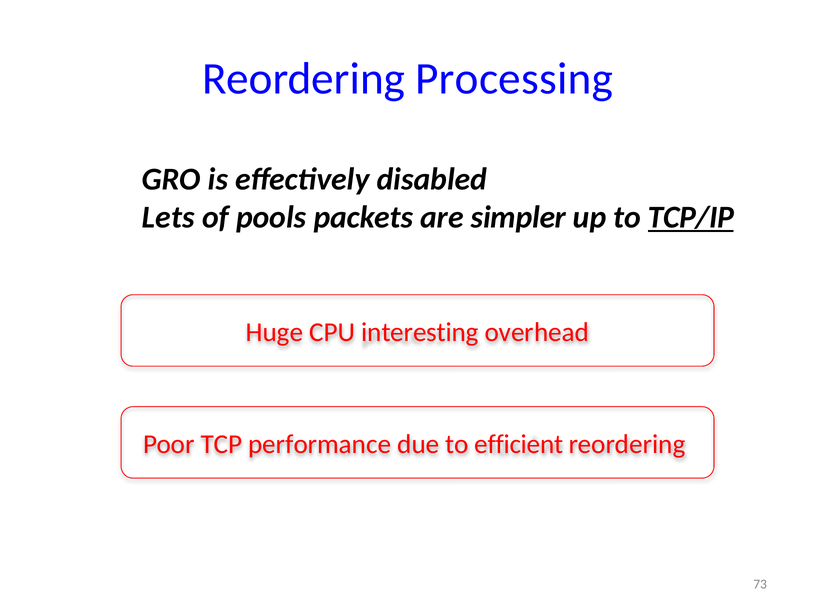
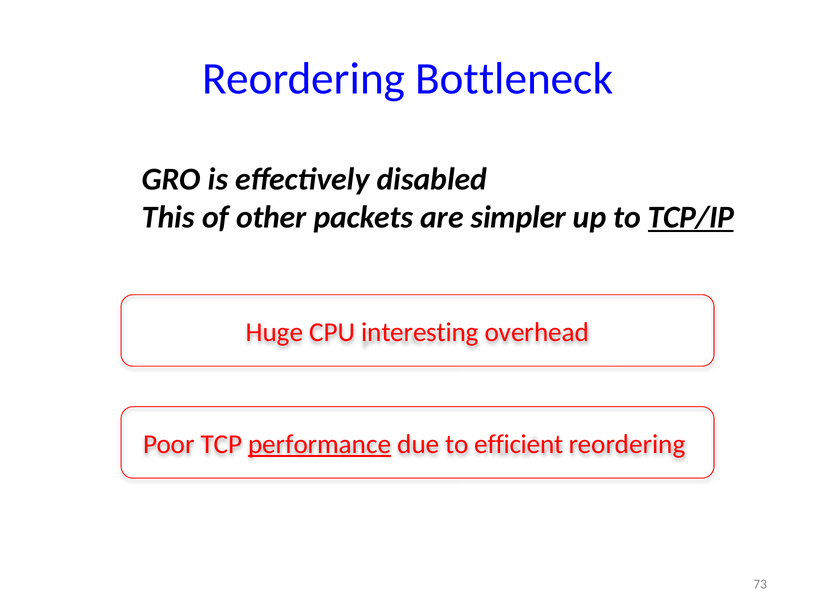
Processing: Processing -> Bottleneck (514, 79)
Lets: Lets -> This (168, 217)
pools: pools -> other (271, 217)
performance underline: none -> present (320, 444)
